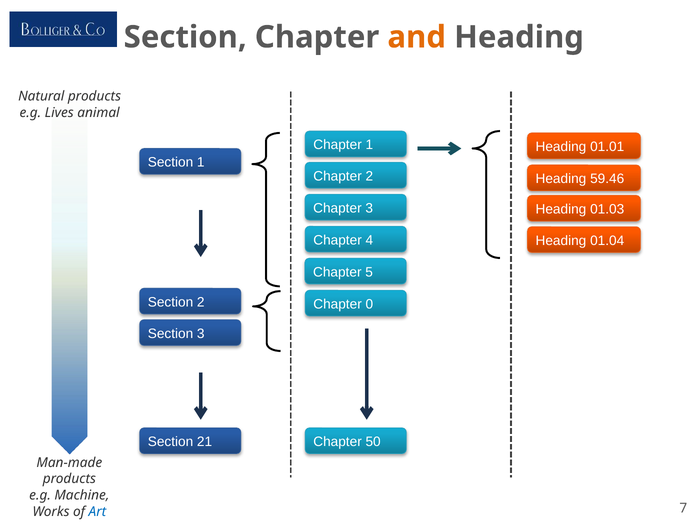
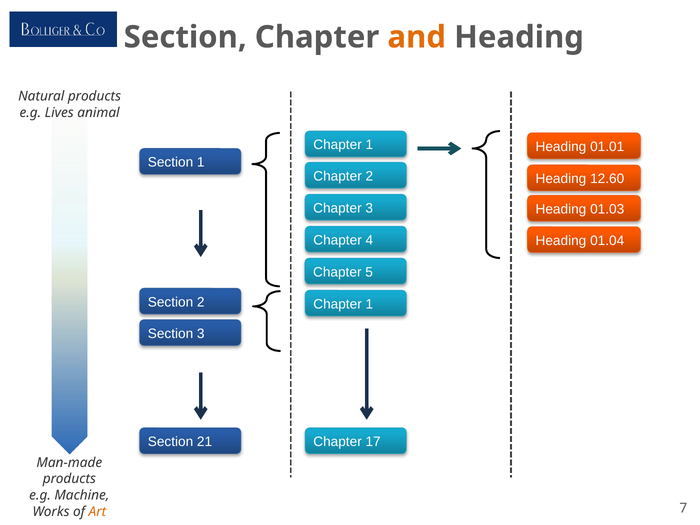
59.46: 59.46 -> 12.60 (607, 179)
0: 0 -> 1 (369, 304)
50: 50 -> 17 (373, 442)
Art colour: blue -> orange (97, 512)
